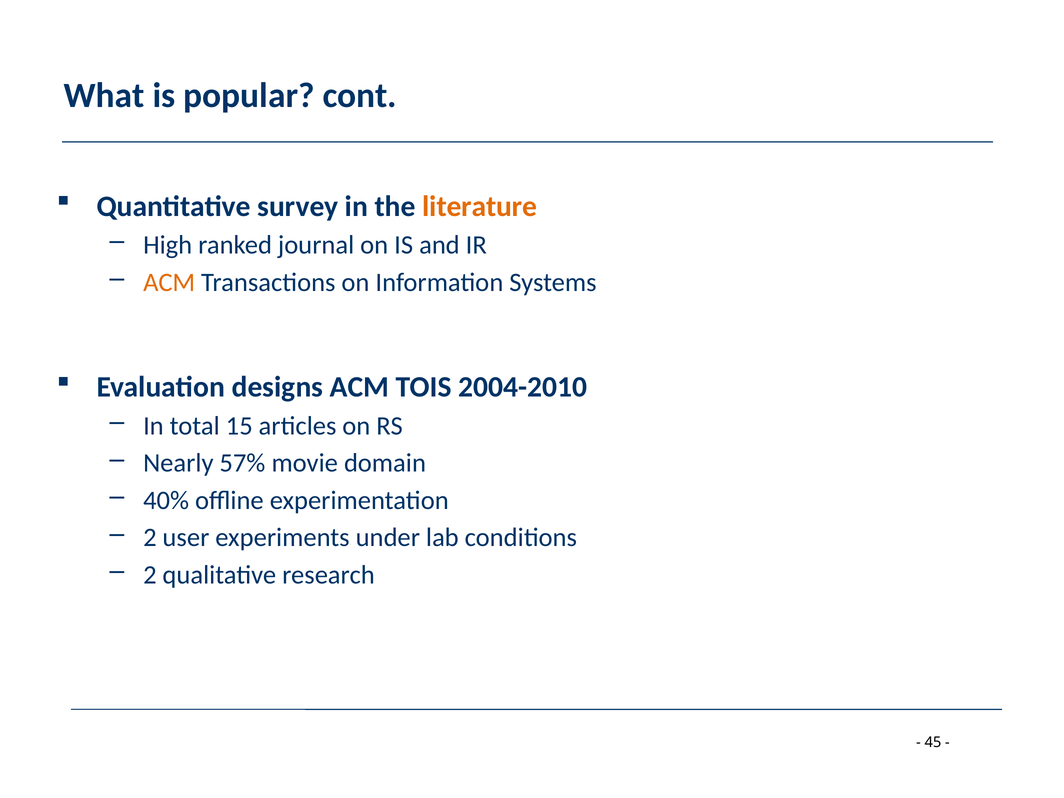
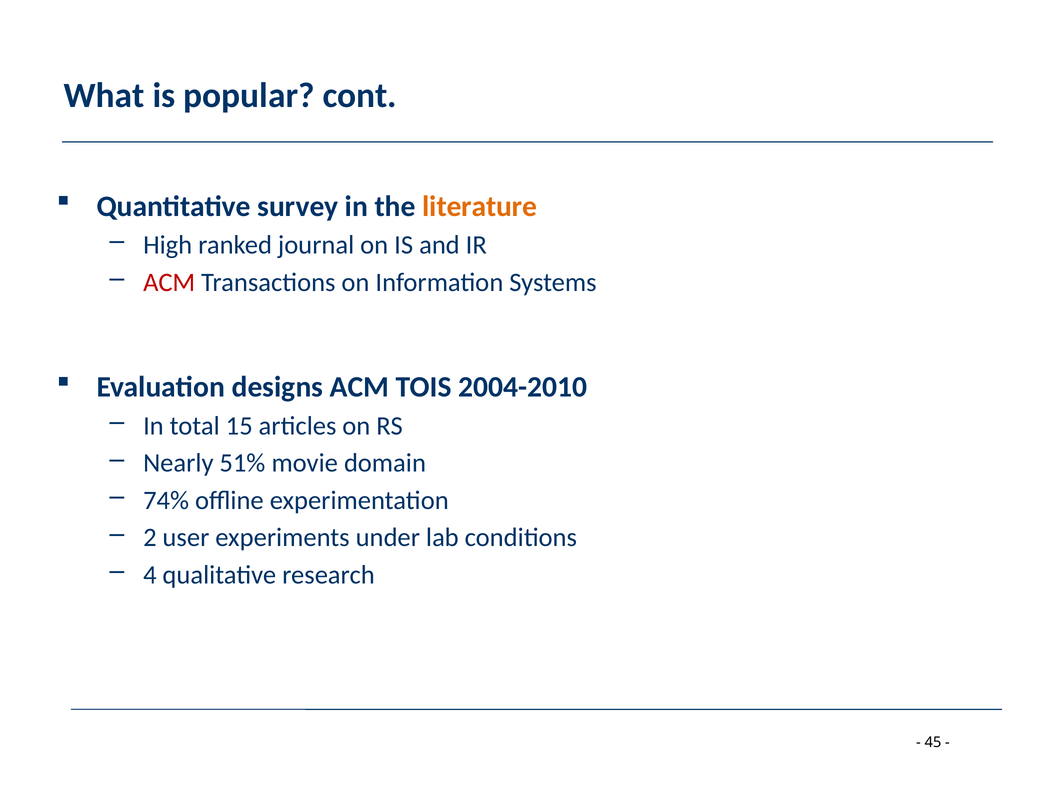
ACM colour: orange -> red (169, 282)
57%: 57% -> 51% (242, 463)
40%: 40% -> 74% (166, 500)
2: 2 -> 4 (150, 575)
